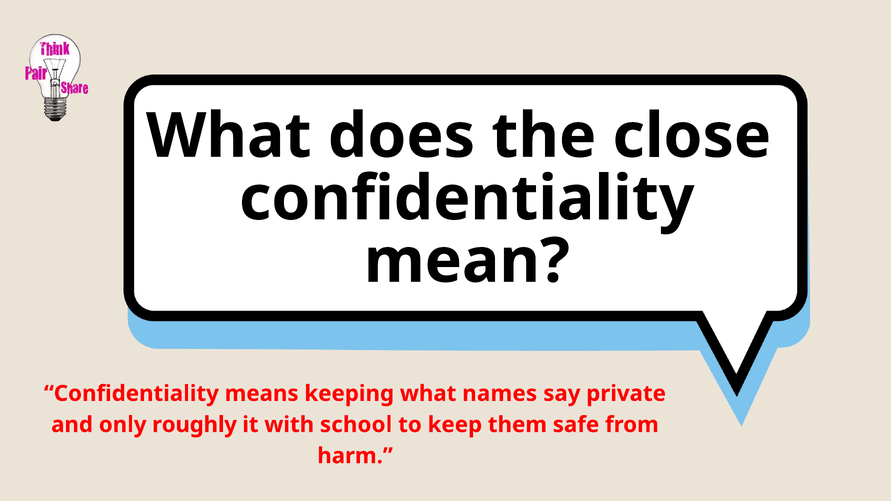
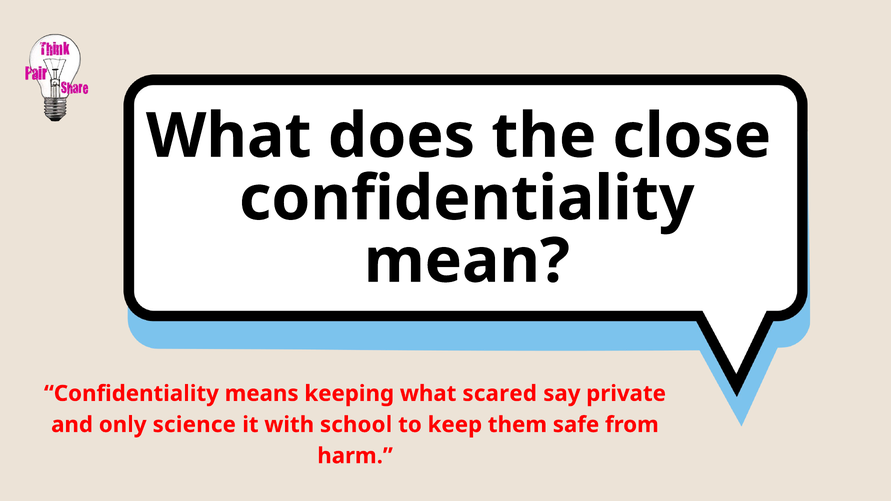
names: names -> scared (500, 394)
roughly: roughly -> science (194, 425)
